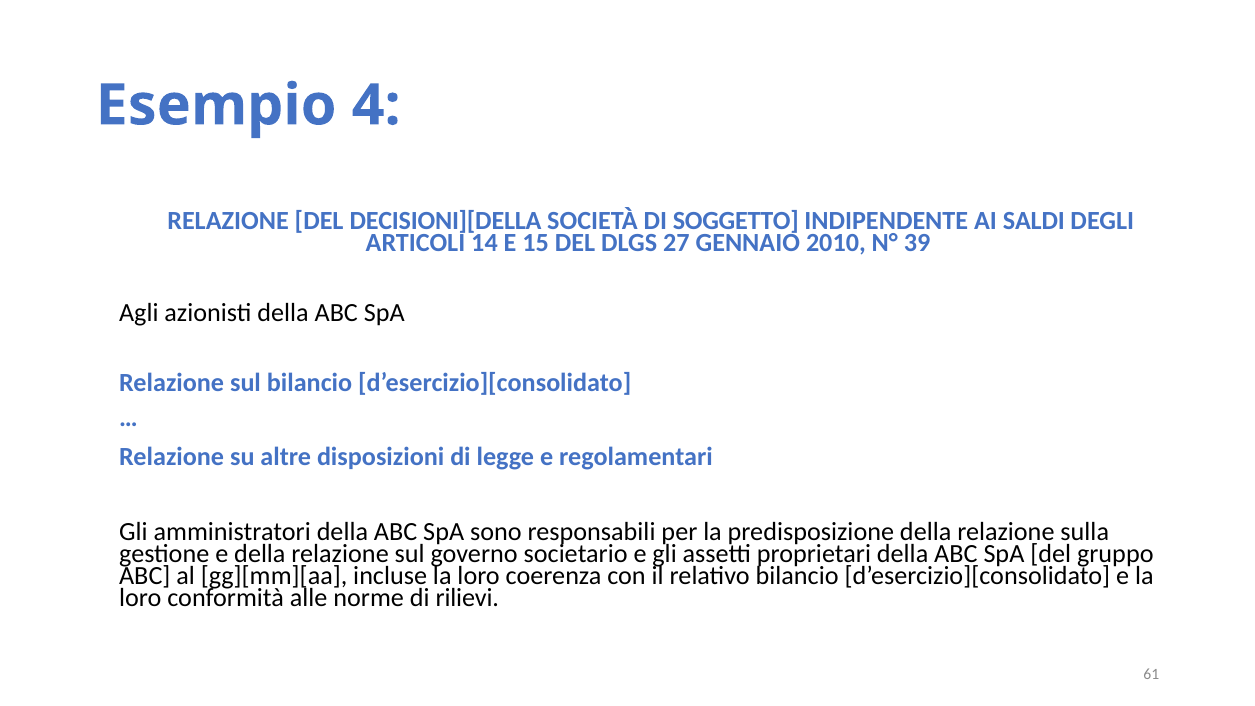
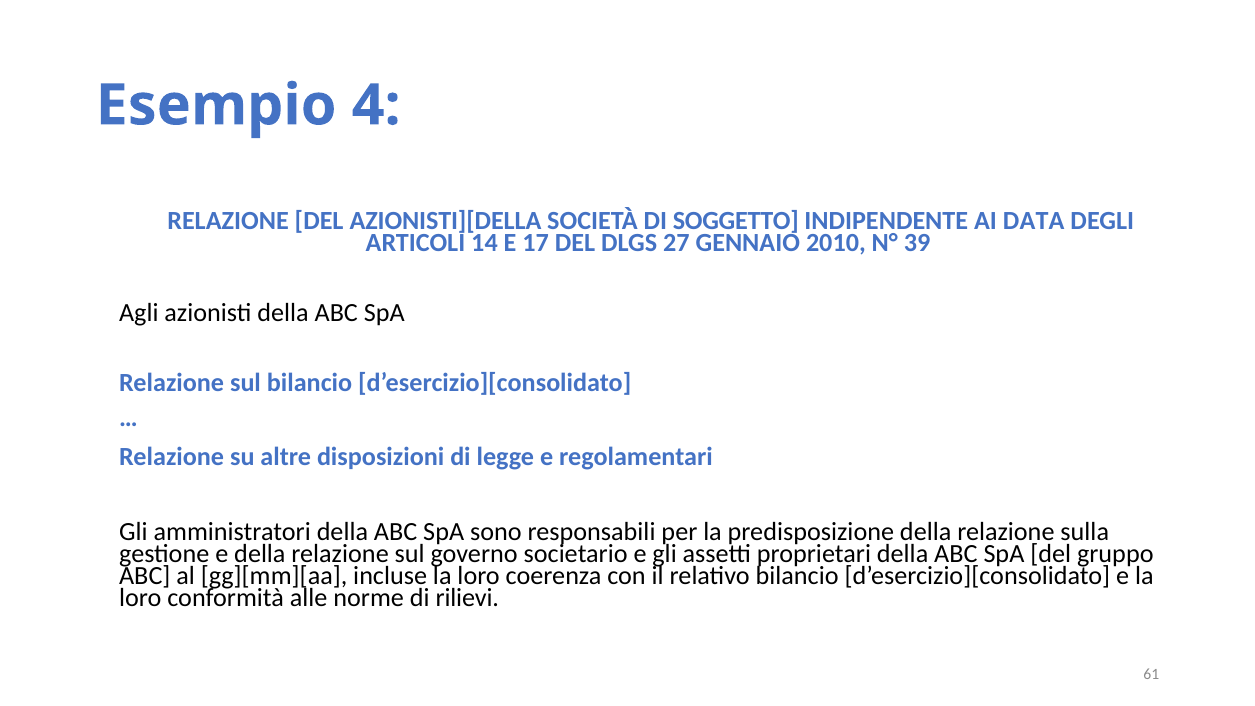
DECISIONI][DELLA: DECISIONI][DELLA -> AZIONISTI][DELLA (445, 221)
SALDI: SALDI -> DATA (1034, 221)
15: 15 -> 17 (536, 243)
